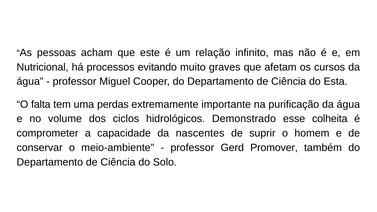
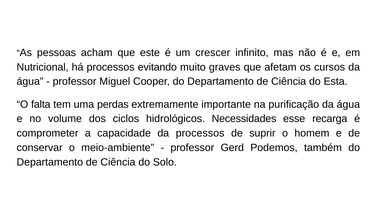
relação: relação -> crescer (213, 53)
Demonstrado: Demonstrado -> Necessidades (244, 119)
colheita: colheita -> recarga (330, 119)
da nascentes: nascentes -> processos (200, 133)
Promover: Promover -> Podemos (274, 148)
